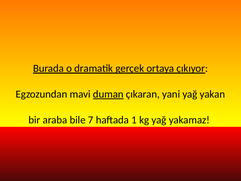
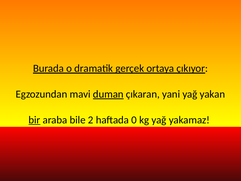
bir underline: none -> present (34, 120)
7: 7 -> 2 (91, 120)
1: 1 -> 0 (134, 120)
